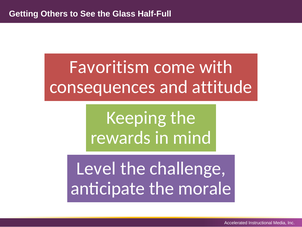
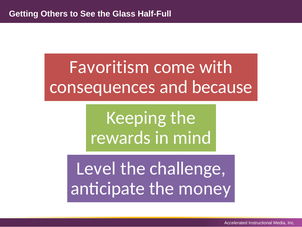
attitude: attitude -> because (222, 87)
morale: morale -> money (205, 188)
